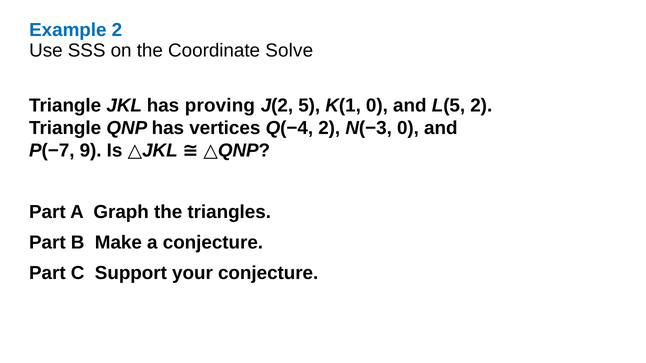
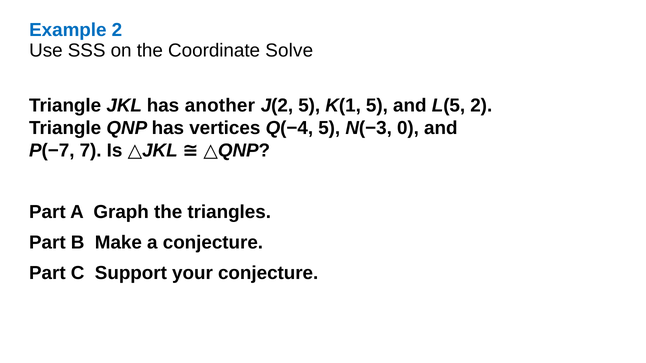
proving: proving -> another (220, 105)
K(1 0: 0 -> 5 (377, 105)
Q(−4 2: 2 -> 5 (329, 128)
9: 9 -> 7 (91, 151)
